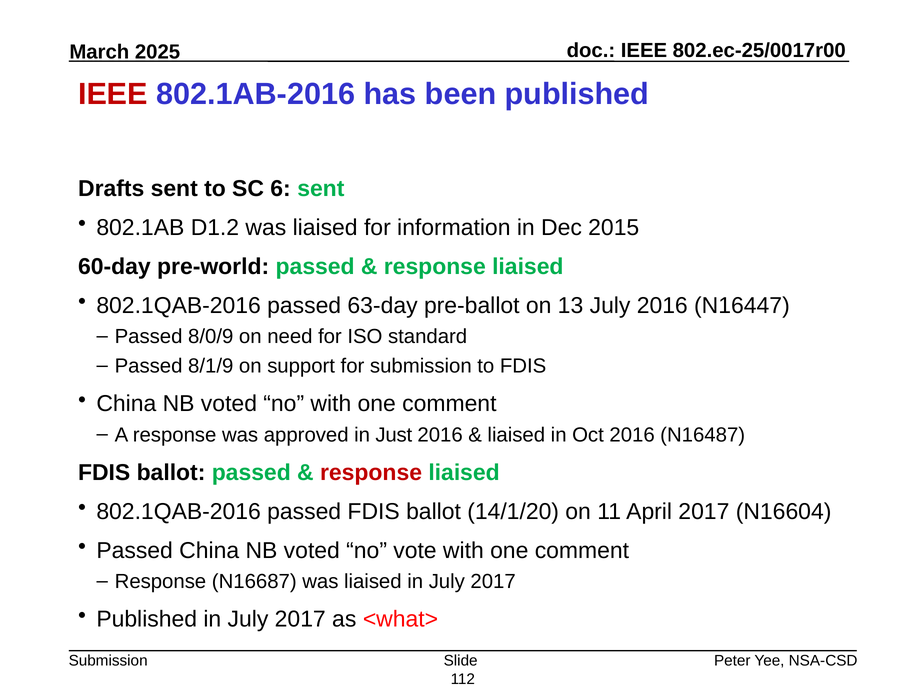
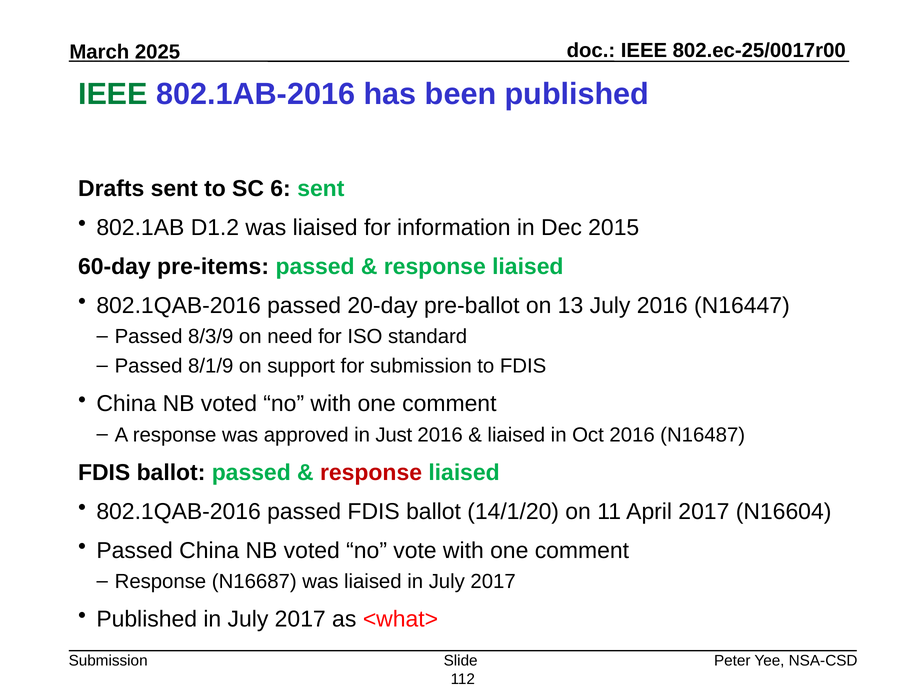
IEEE colour: red -> green (113, 94)
pre-world: pre-world -> pre-items (213, 266)
63-day: 63-day -> 20-day (383, 305)
8/0/9: 8/0/9 -> 8/3/9 (211, 336)
